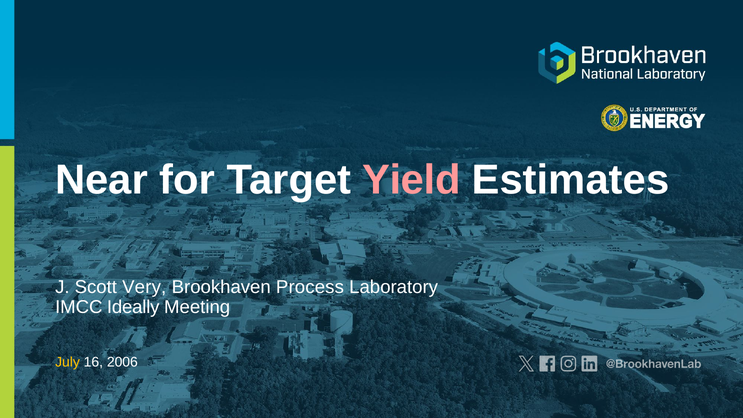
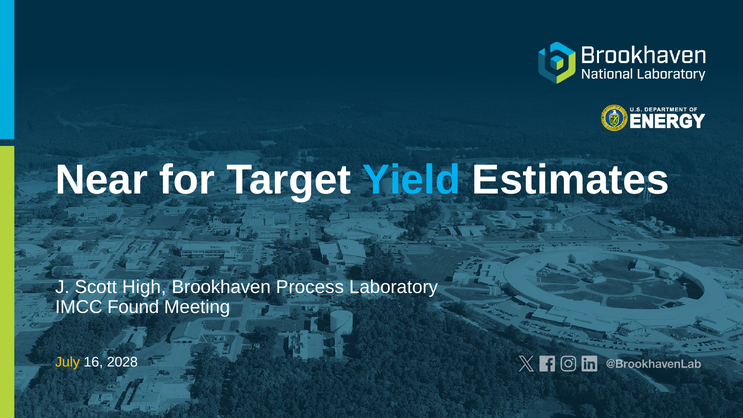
Yield colour: pink -> light blue (411, 180)
Very: Very -> High (144, 287)
Ideally: Ideally -> Found (133, 307)
2006: 2006 -> 2028 (122, 362)
